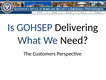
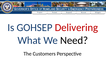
Delivering colour: black -> red (76, 27)
